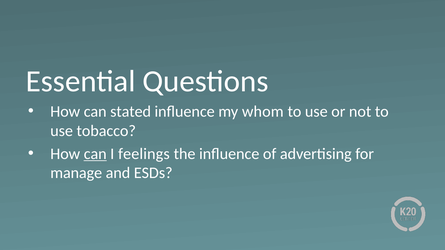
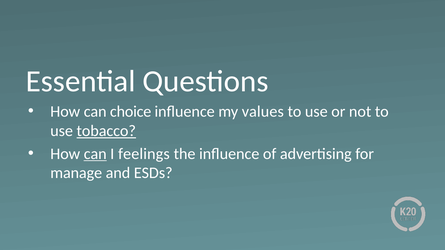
stated: stated -> choice (131, 112)
whom: whom -> values (263, 112)
tobacco underline: none -> present (106, 131)
